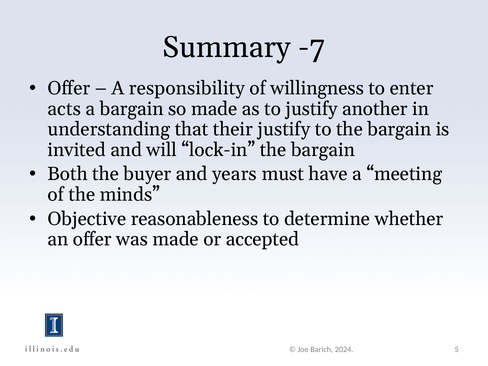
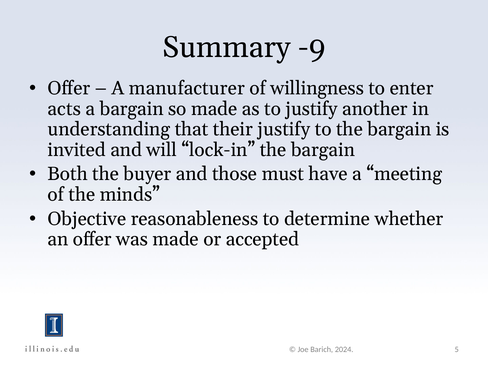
-7: -7 -> -9 (312, 47)
responsibility: responsibility -> manufacturer (187, 88)
years: years -> those (235, 174)
